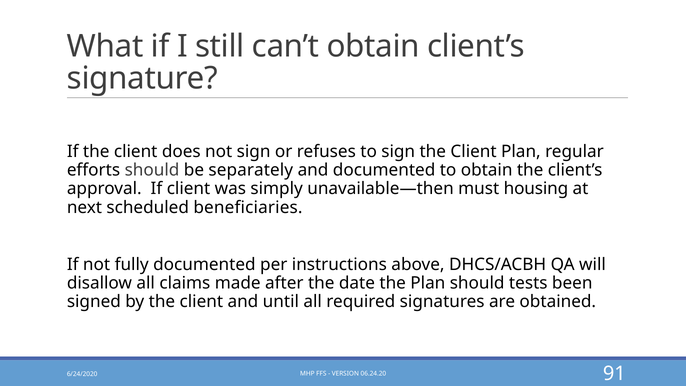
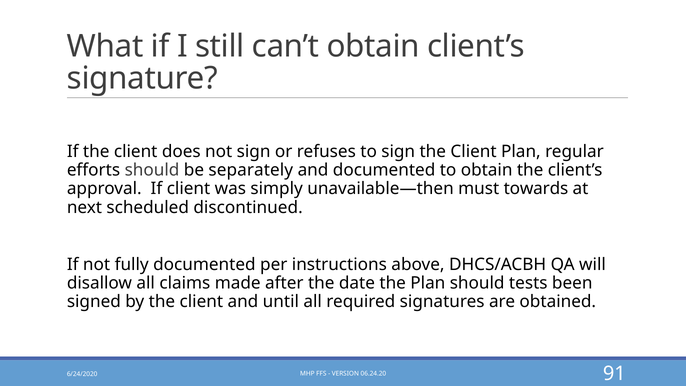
housing: housing -> towards (536, 189)
beneficiaries: beneficiaries -> discontinued (248, 207)
